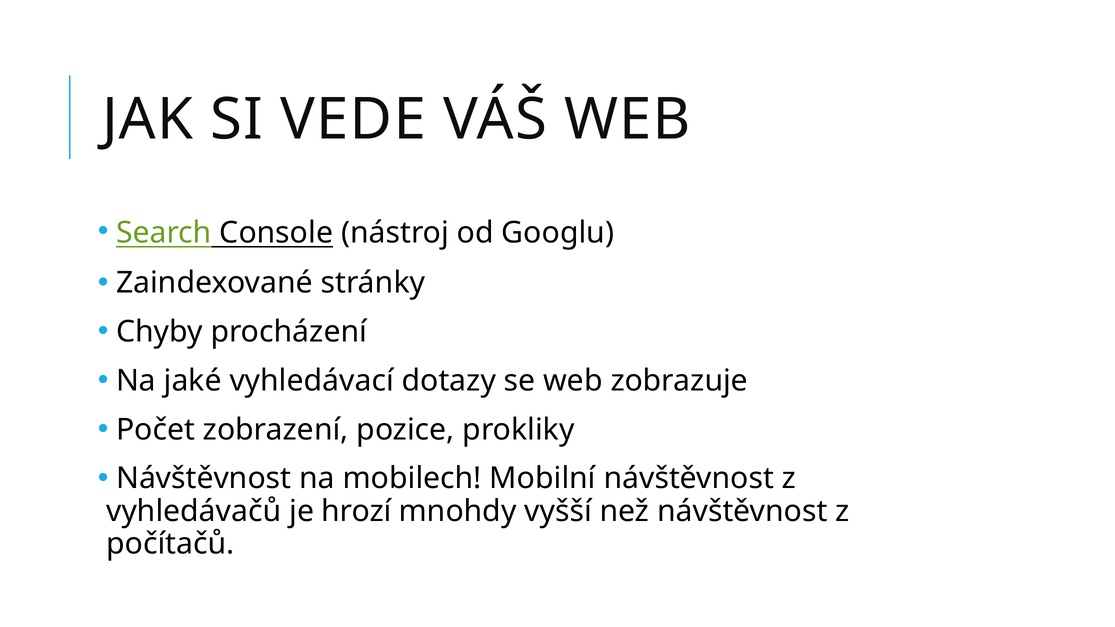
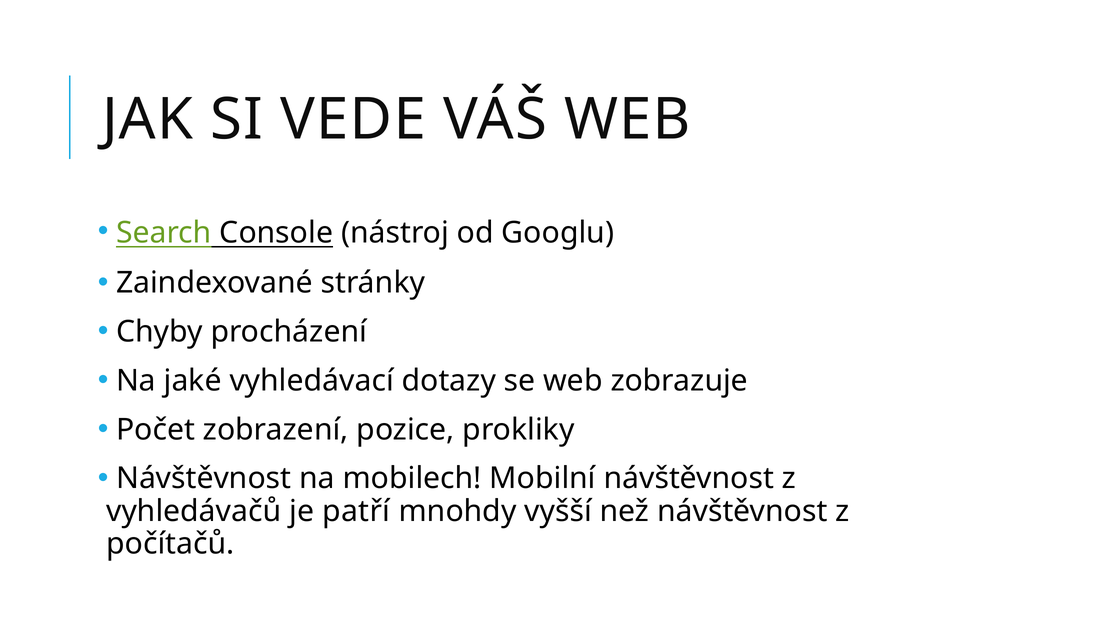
hrozí: hrozí -> patří (356, 511)
